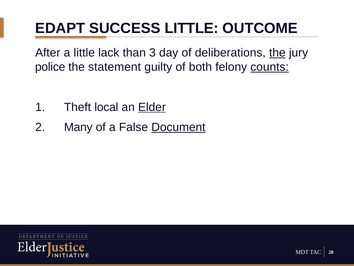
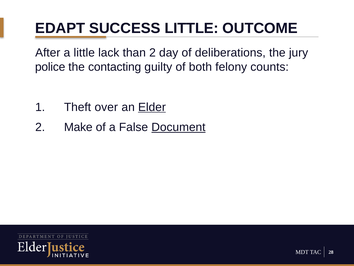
than 3: 3 -> 2 (152, 53)
the underline: present -> none (277, 53)
statement: statement -> contacting (115, 67)
counts underline: present -> none (270, 67)
local: local -> over (106, 107)
Many: Many -> Make (78, 127)
